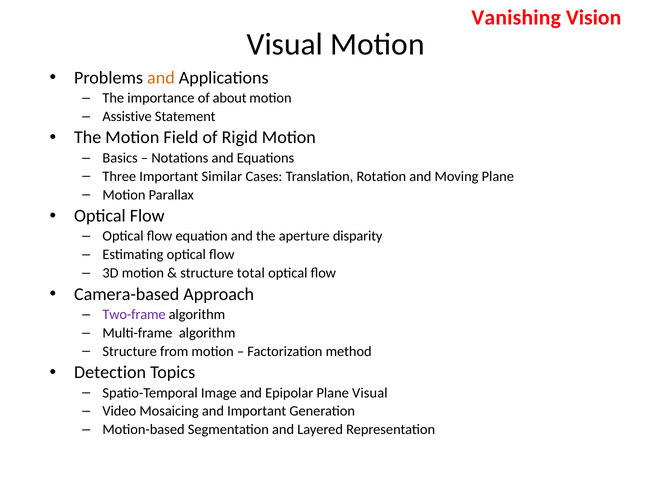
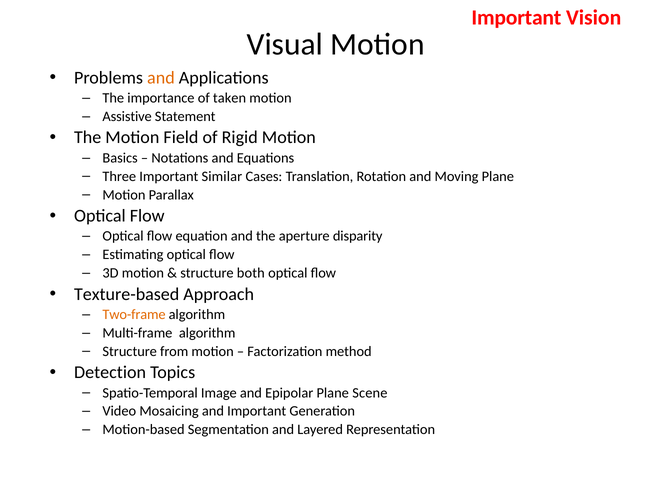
Vanishing: Vanishing -> Important (516, 18)
about: about -> taken (230, 98)
total: total -> both (251, 273)
Camera-based: Camera-based -> Texture-based (127, 295)
Two-frame colour: purple -> orange (134, 315)
Plane Visual: Visual -> Scene (370, 393)
